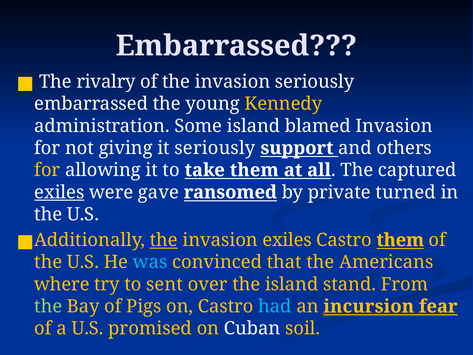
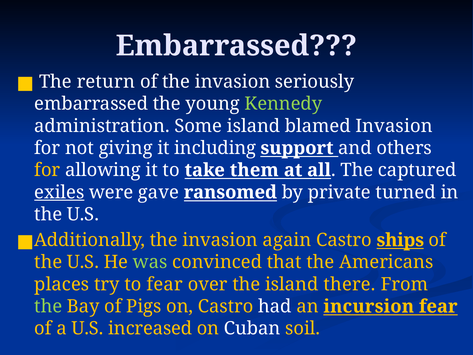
rivalry: rivalry -> return (106, 82)
Kennedy colour: yellow -> light green (283, 104)
it seriously: seriously -> including (215, 148)
the underline: present -> none (164, 240)
invasion exiles: exiles -> again (287, 240)
Castro them: them -> ships (400, 240)
was colour: light blue -> light green (150, 262)
where: where -> places (62, 284)
to sent: sent -> fear (165, 284)
stand: stand -> there (350, 284)
had colour: light blue -> white (275, 306)
promised: promised -> increased (150, 328)
